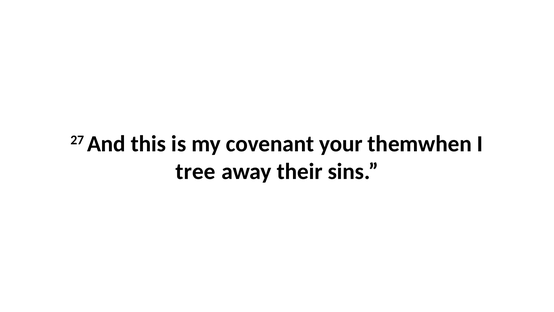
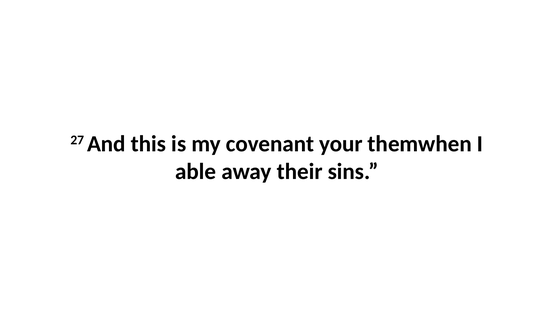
tree: tree -> able (196, 171)
